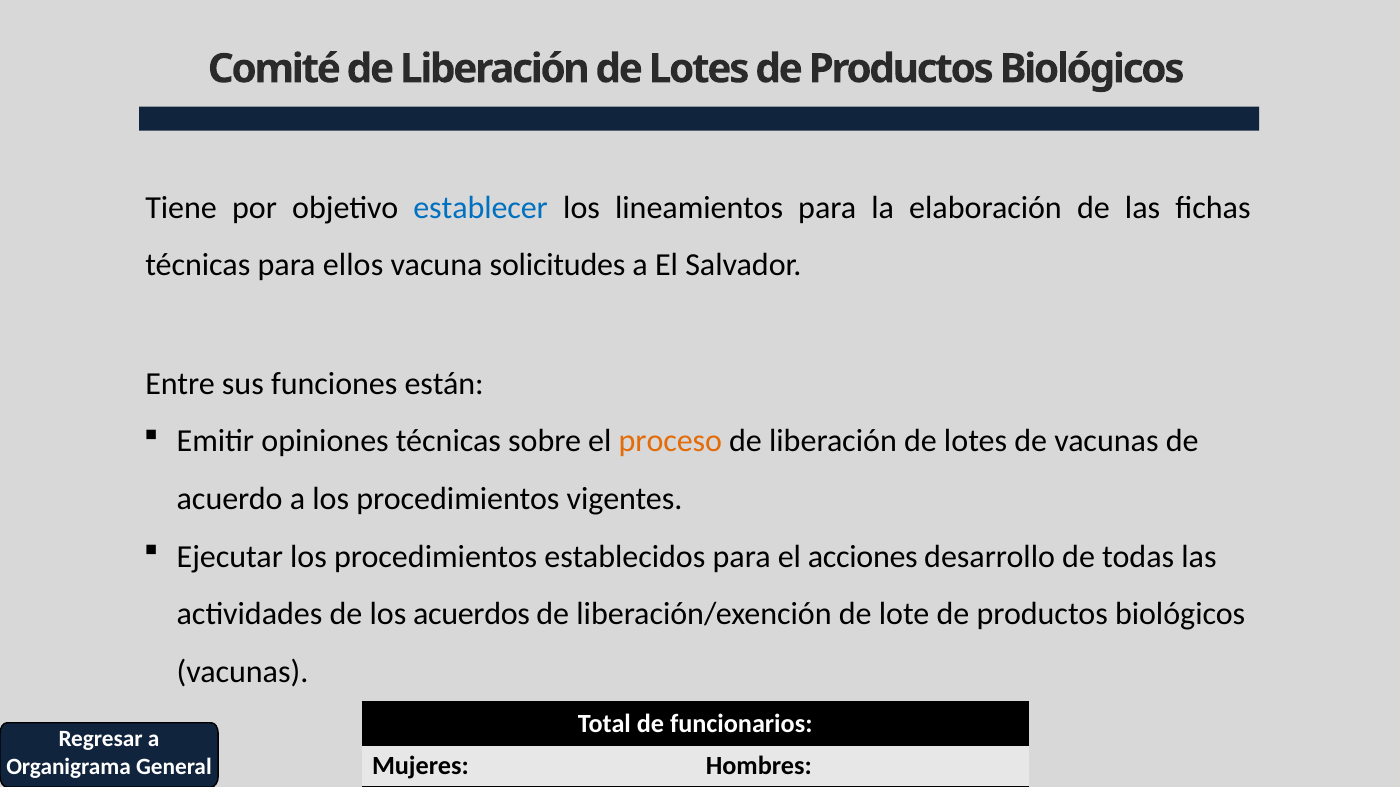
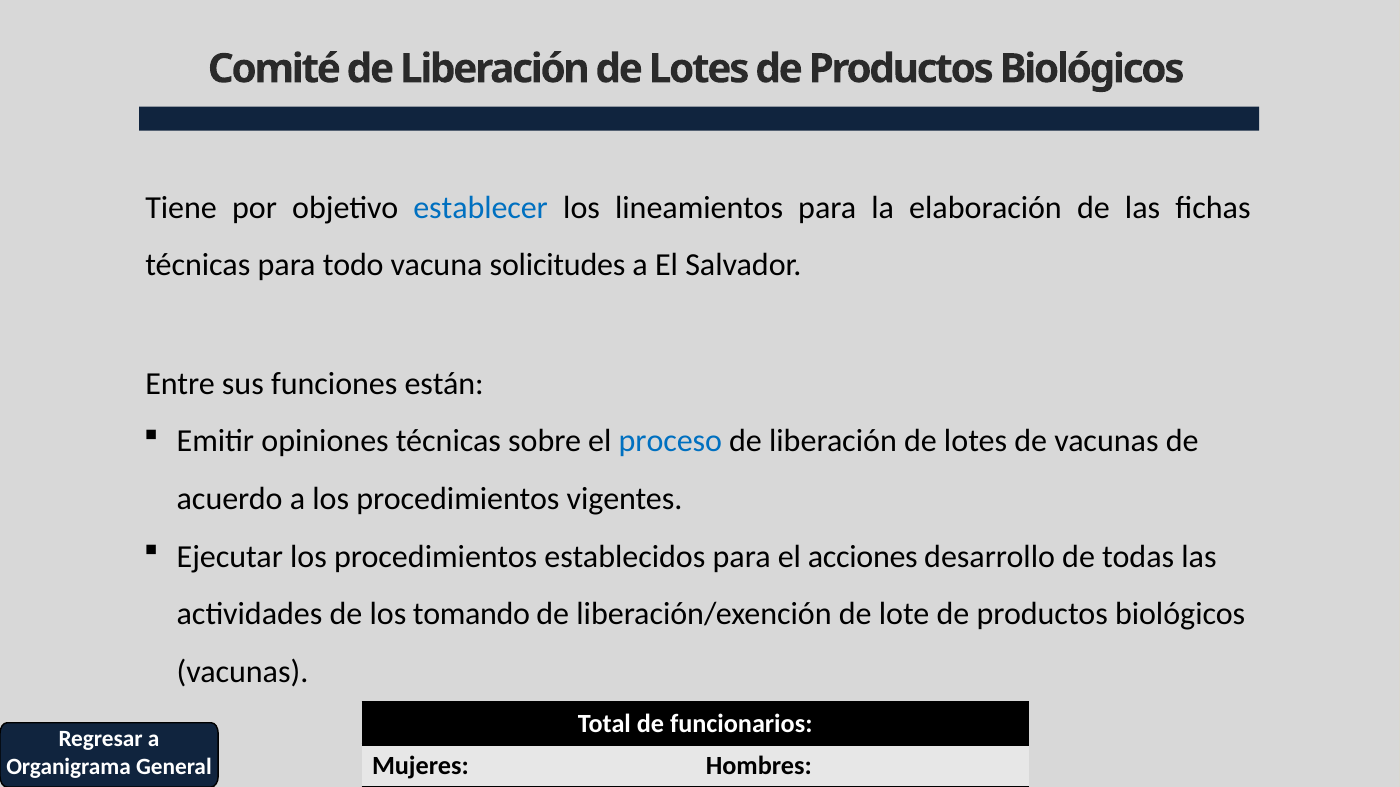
ellos: ellos -> todo (353, 265)
proceso colour: orange -> blue (670, 441)
acuerdos: acuerdos -> tomando (471, 615)
